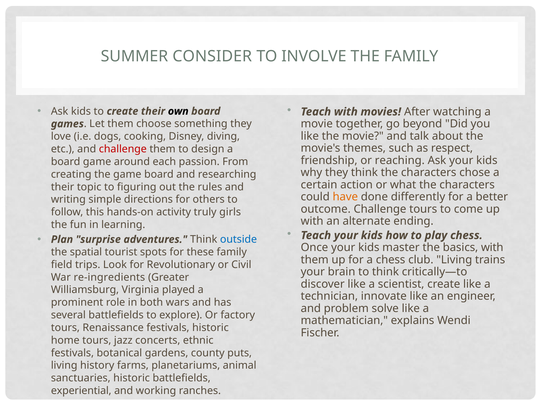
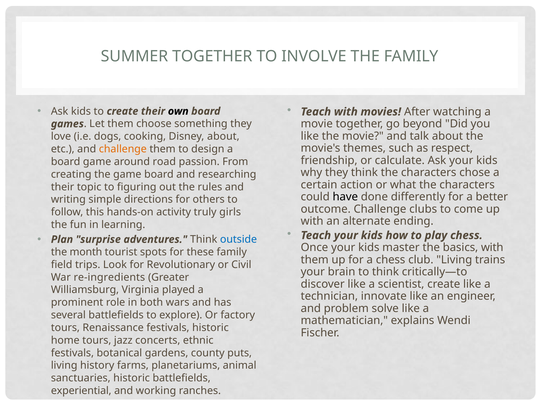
SUMMER CONSIDER: CONSIDER -> TOGETHER (212, 56)
Disney diving: diving -> about (223, 137)
challenge colour: red -> orange (123, 149)
reaching: reaching -> calculate (400, 161)
each: each -> road (164, 162)
have colour: orange -> black (345, 197)
Challenge tours: tours -> clubs (423, 209)
spatial: spatial -> month (86, 253)
